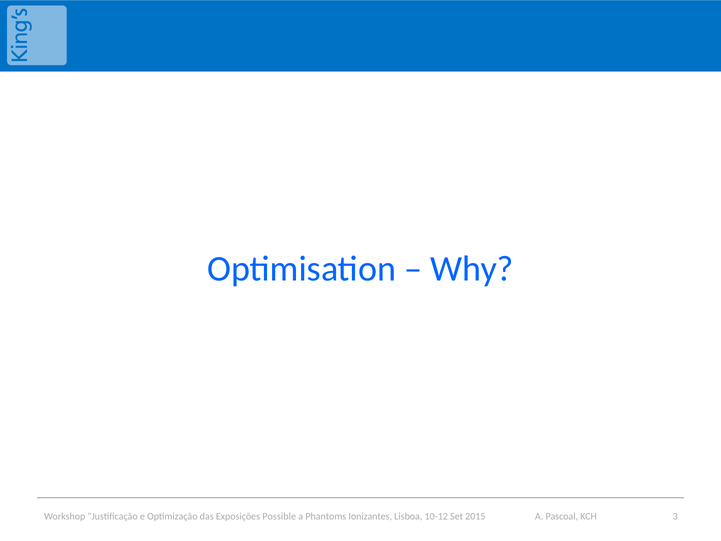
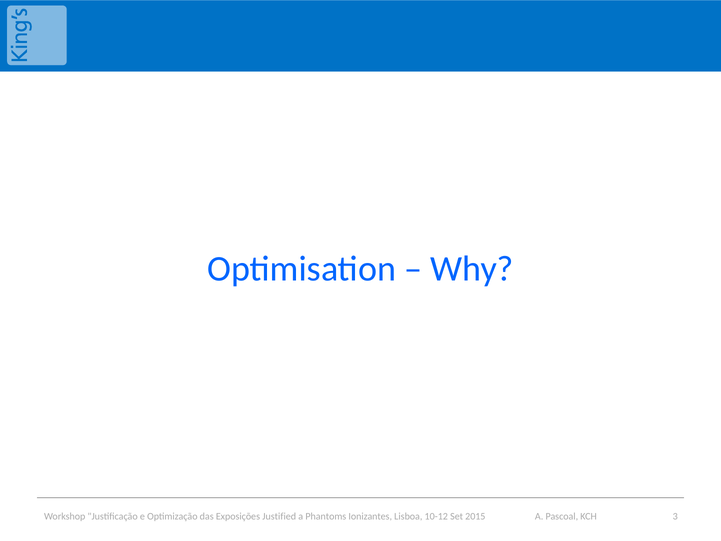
Possible: Possible -> Justified (279, 516)
